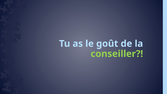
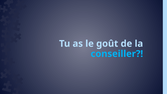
conseiller colour: light green -> light blue (117, 54)
